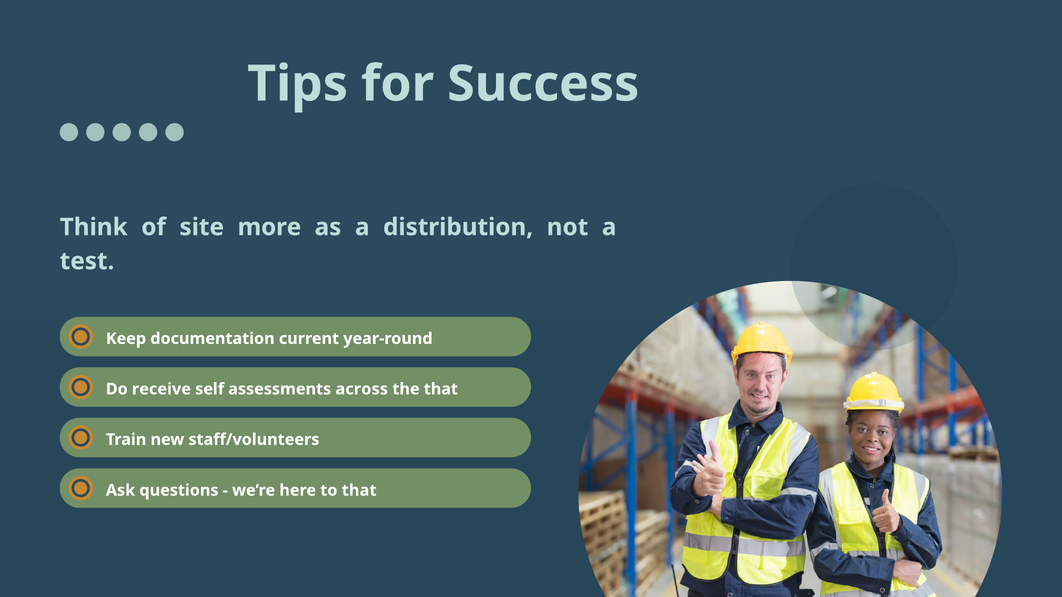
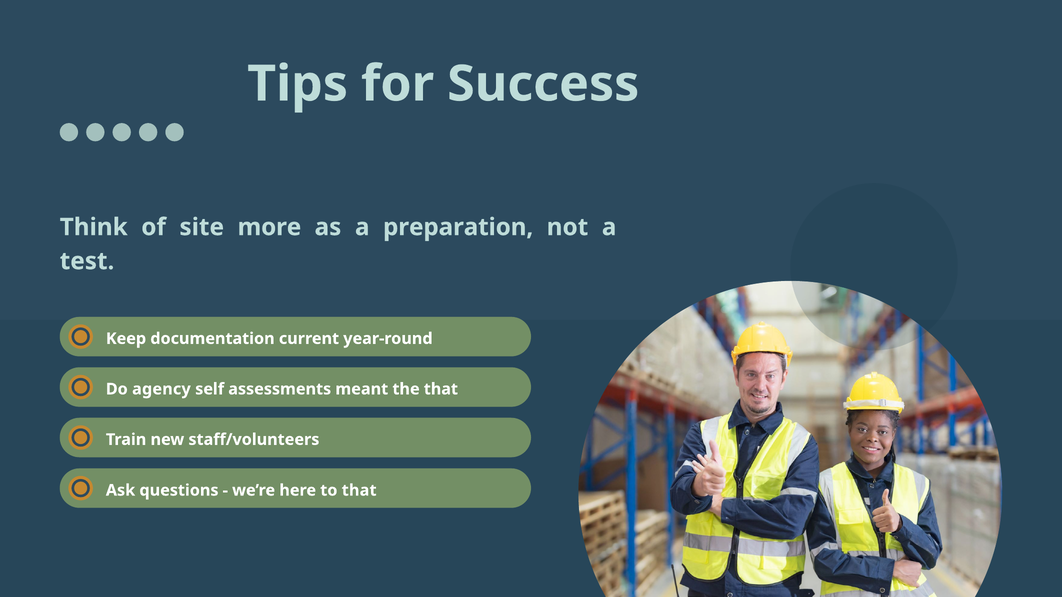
distribution: distribution -> preparation (458, 227)
receive: receive -> agency (161, 389)
across: across -> meant (362, 389)
